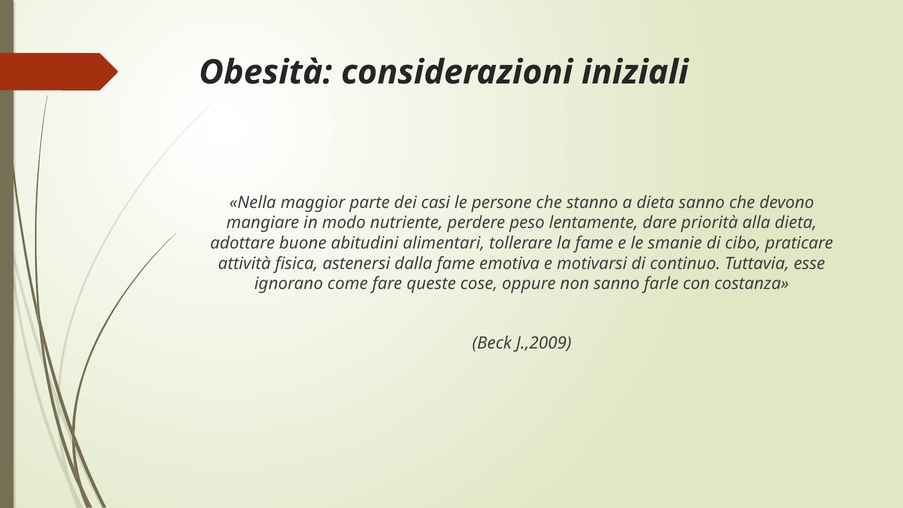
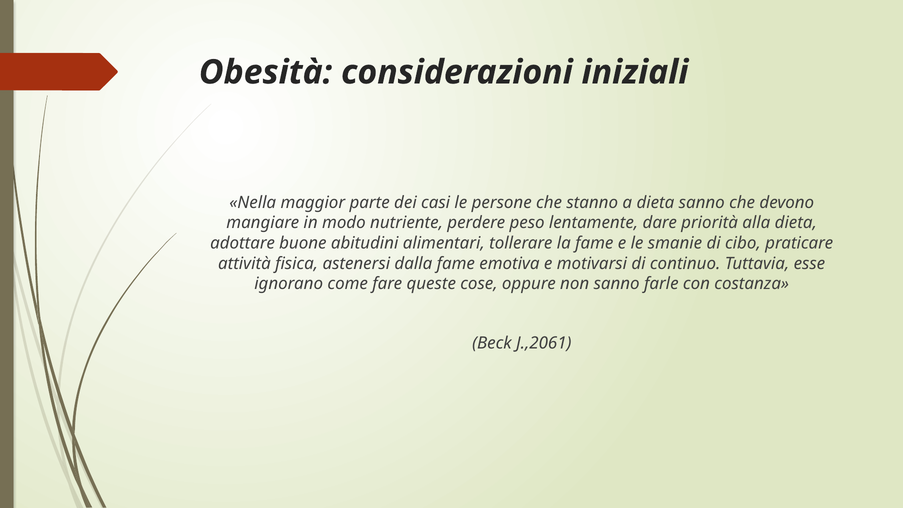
J.,2009: J.,2009 -> J.,2061 (544, 343)
